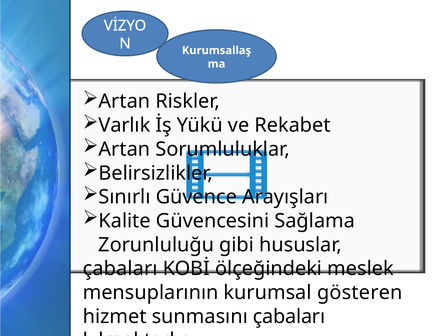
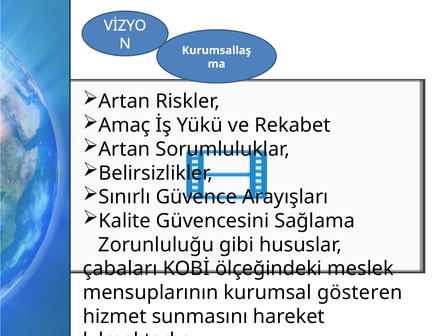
Varlık: Varlık -> Amaç (124, 125)
sunmasını çabaları: çabaları -> hareket (289, 317)
